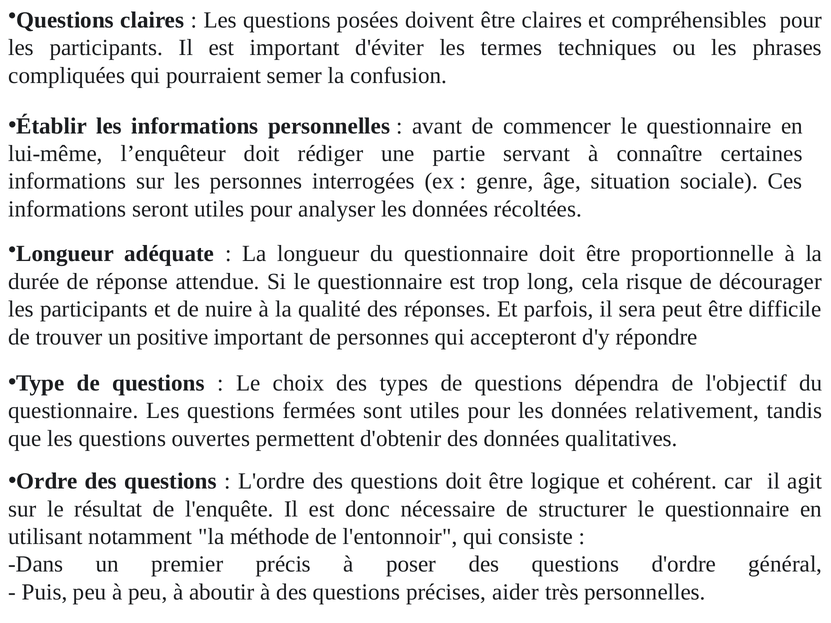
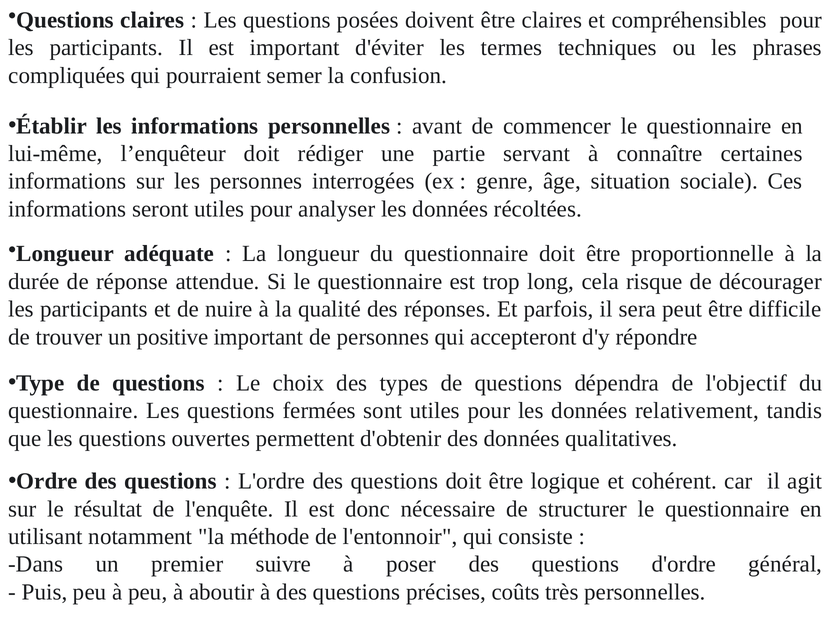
précis: précis -> suivre (283, 565)
aider: aider -> coûts (516, 592)
